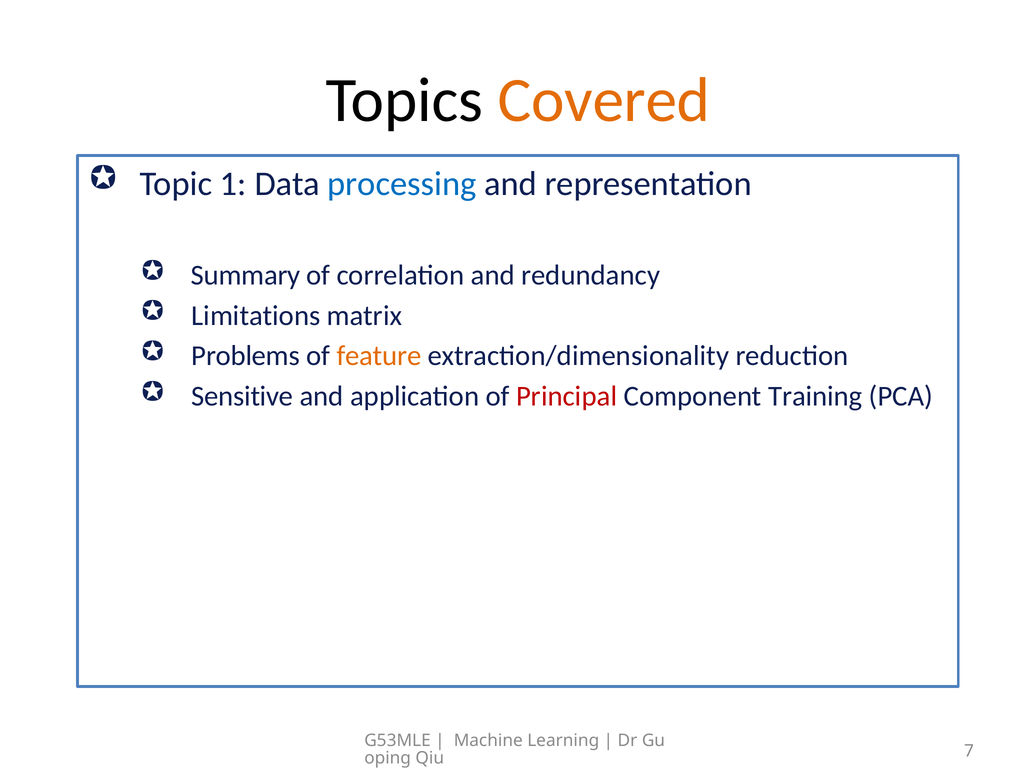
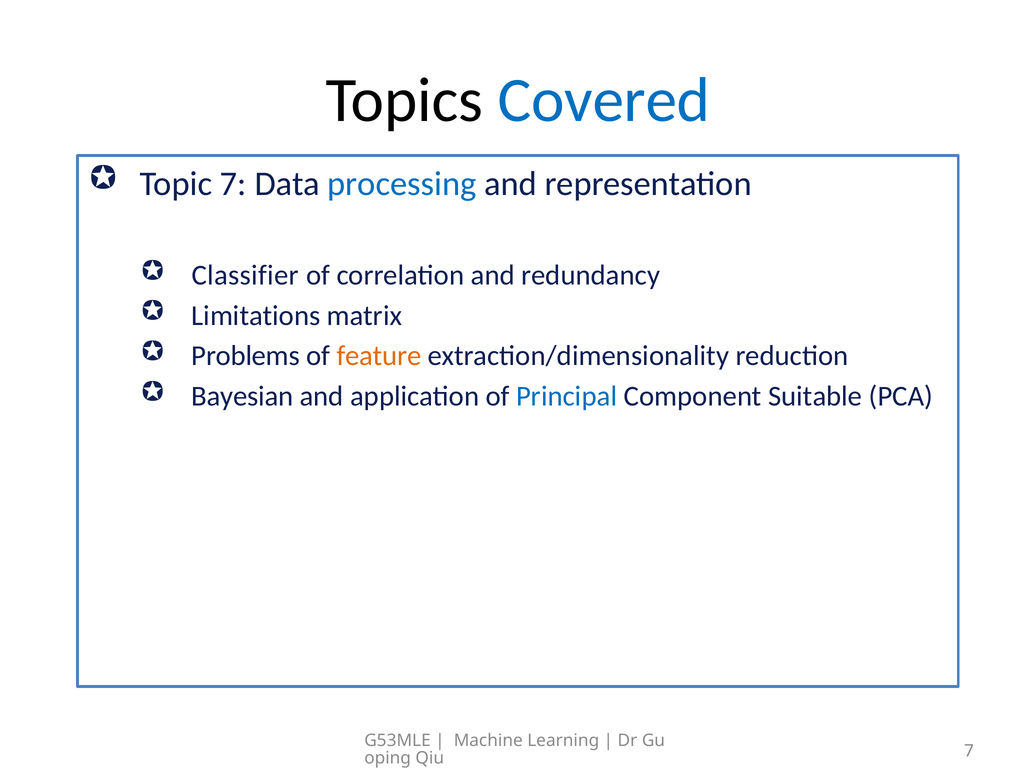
Covered colour: orange -> blue (604, 100)
Topic 1: 1 -> 7 (233, 184)
Summary: Summary -> Classifier (245, 275)
Sensitive: Sensitive -> Bayesian (242, 396)
Principal colour: red -> blue (567, 396)
Training: Training -> Suitable (815, 396)
